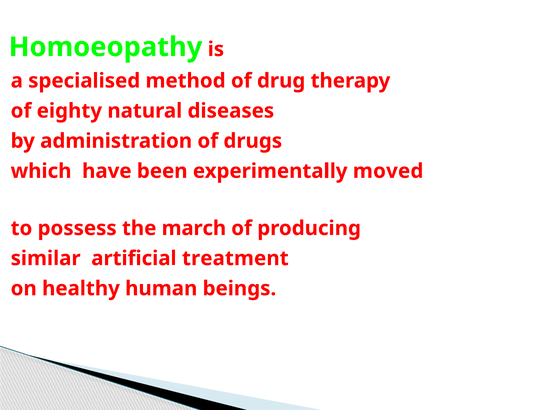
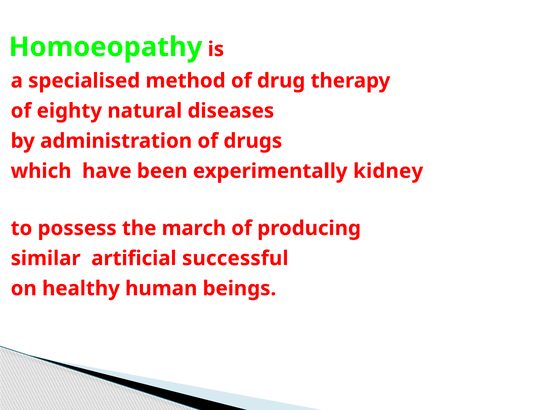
moved: moved -> kidney (388, 171)
treatment: treatment -> successful (235, 258)
